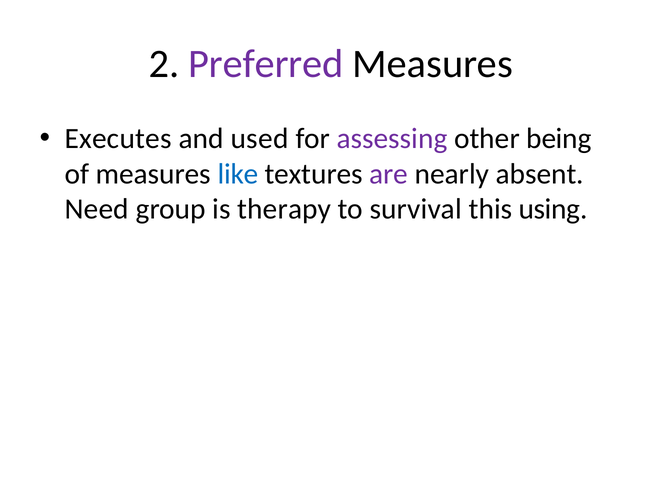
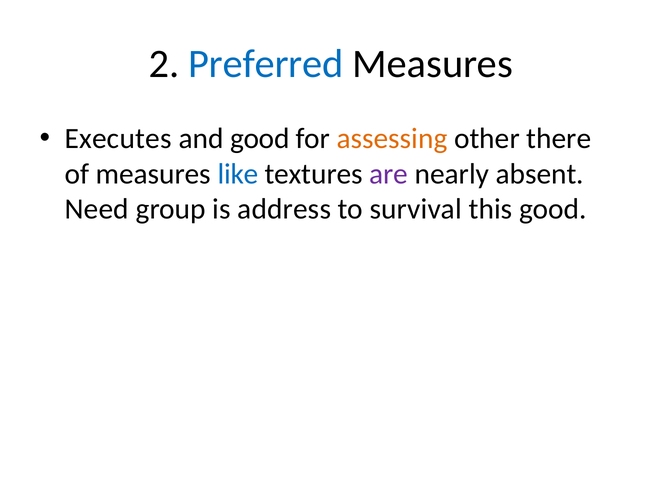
Preferred colour: purple -> blue (266, 64)
and used: used -> good (260, 139)
assessing colour: purple -> orange (392, 139)
being: being -> there (559, 139)
therapy: therapy -> address (284, 210)
this using: using -> good (553, 210)
